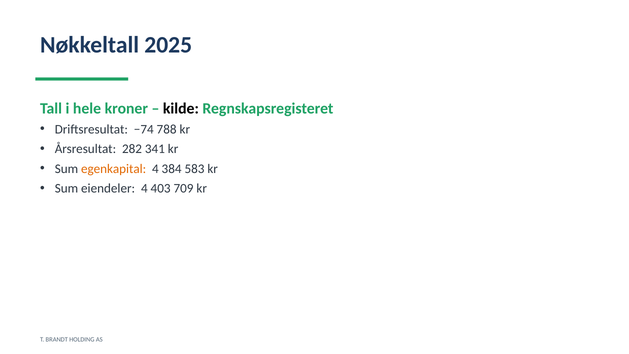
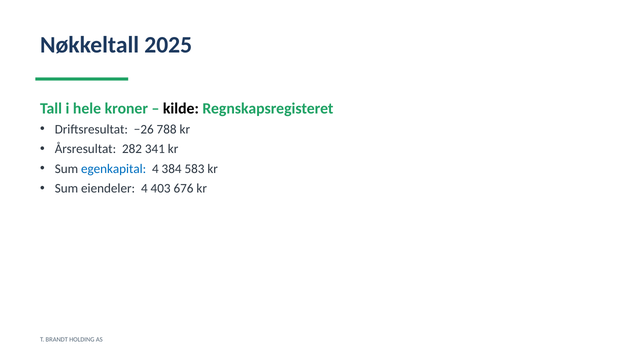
−74: −74 -> −26 (144, 129)
egenkapital colour: orange -> blue (114, 169)
709: 709 -> 676 (184, 188)
